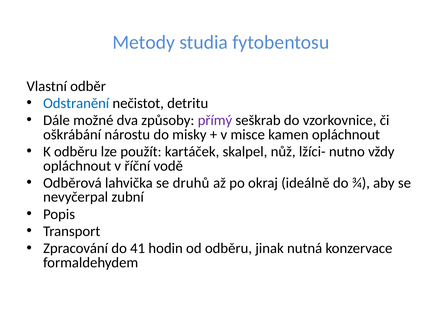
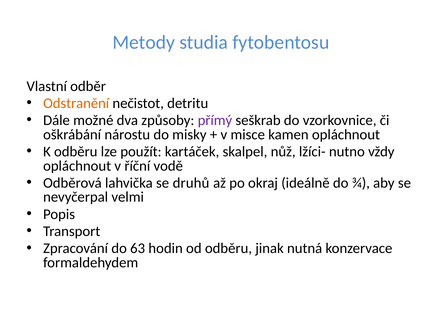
Odstranění colour: blue -> orange (76, 103)
zubní: zubní -> velmi (128, 197)
41: 41 -> 63 (138, 248)
